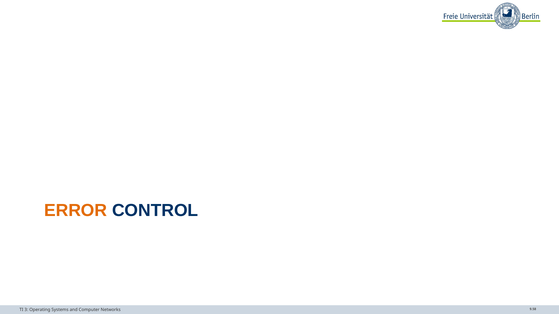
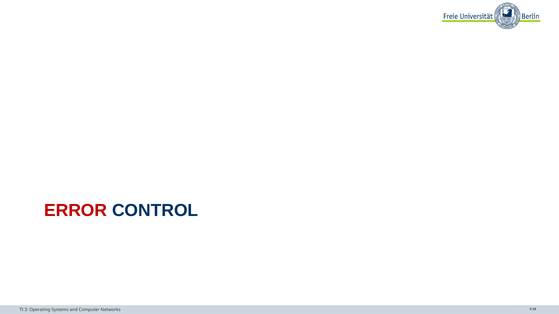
ERROR colour: orange -> red (76, 211)
